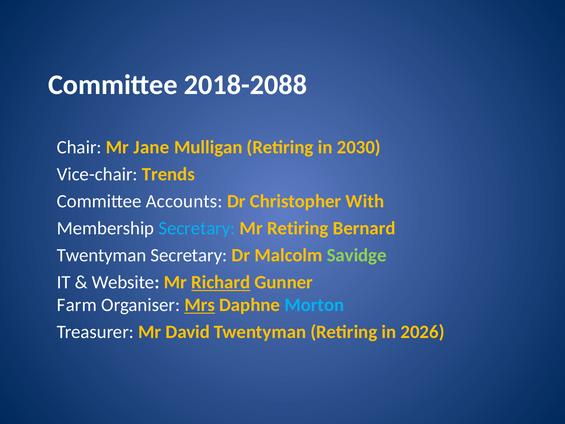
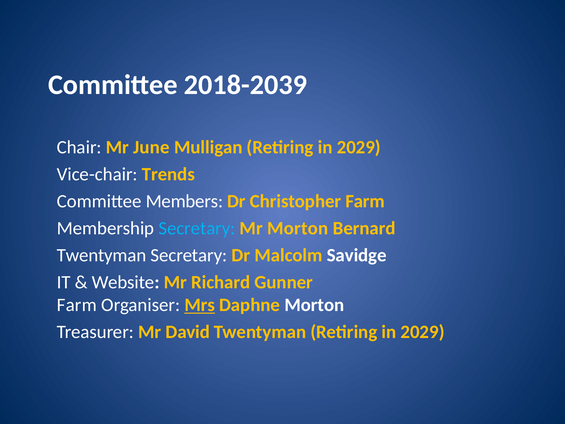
2018-2088: 2018-2088 -> 2018-2039 (245, 85)
Jane: Jane -> June (151, 147)
Mulligan Retiring in 2030: 2030 -> 2029 (359, 147)
Accounts: Accounts -> Members (184, 201)
Christopher With: With -> Farm (365, 201)
Mr Retiring: Retiring -> Morton (298, 228)
Savidge colour: light green -> white (357, 255)
Richard underline: present -> none (221, 282)
Morton colour: light blue -> white (314, 305)
Twentyman Retiring in 2026: 2026 -> 2029 (423, 332)
